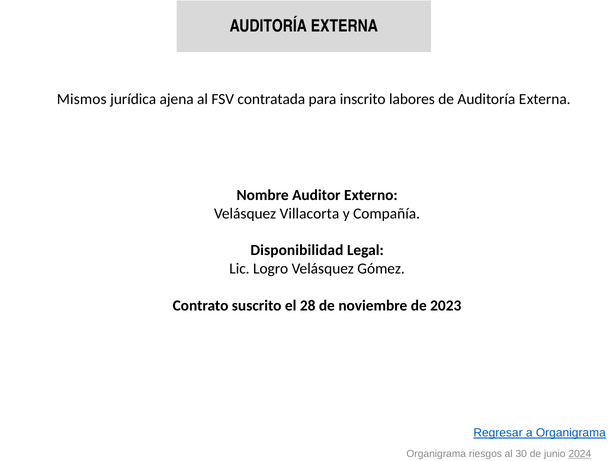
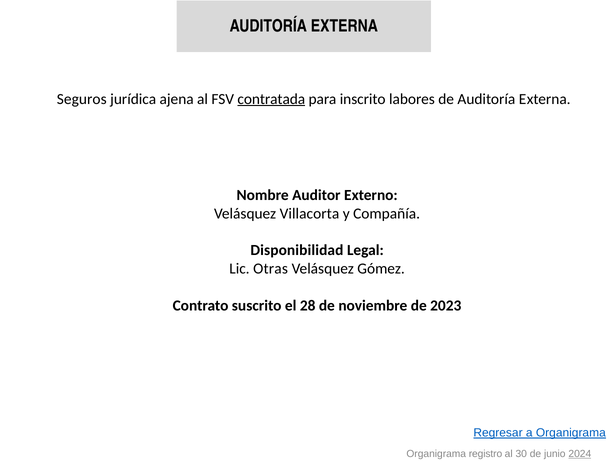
Mismos: Mismos -> Seguros (82, 99)
contratada underline: none -> present (271, 99)
Logro: Logro -> Otras (271, 269)
riesgos: riesgos -> registro (485, 454)
